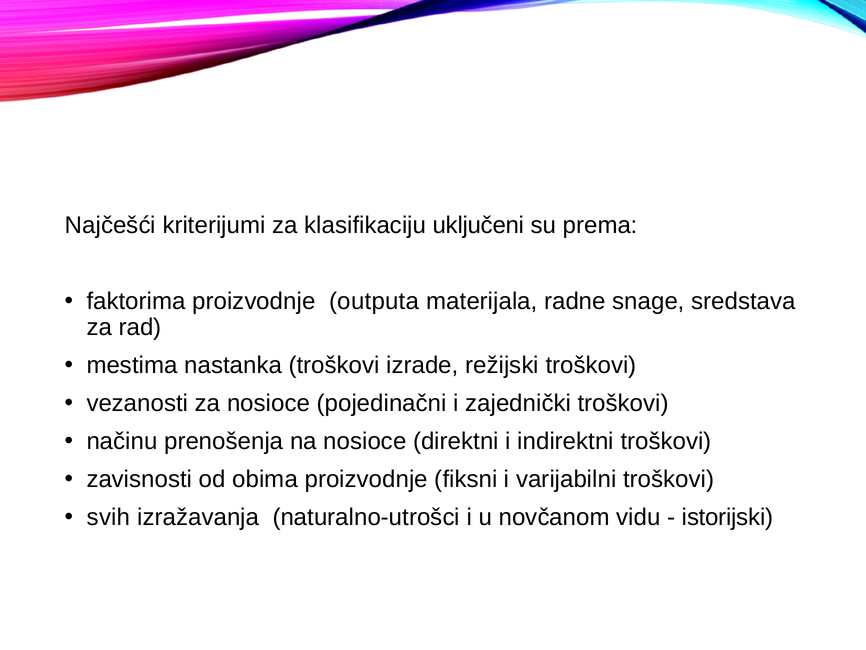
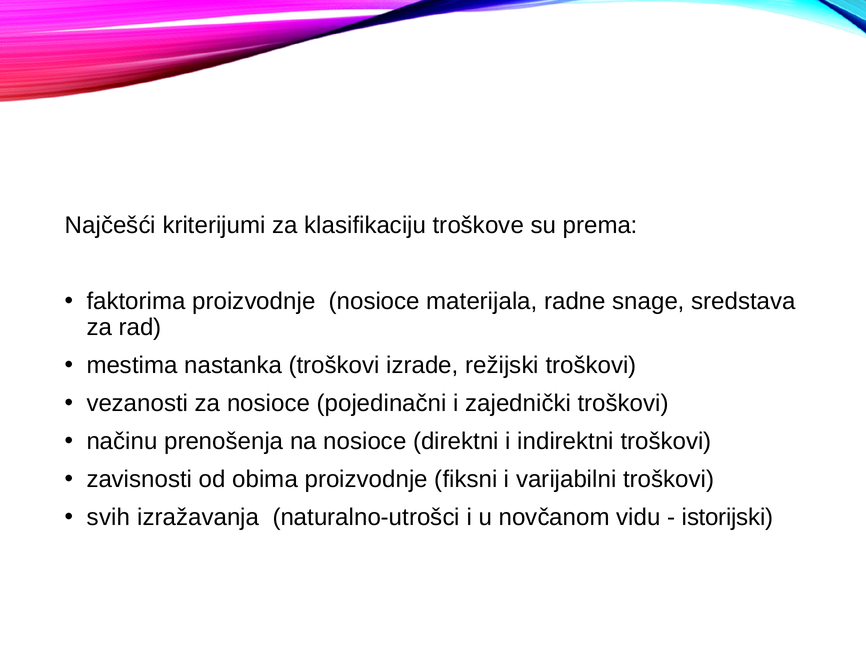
uključeni: uključeni -> troškove (478, 225)
proizvodnje outputa: outputa -> nosioce (374, 301)
